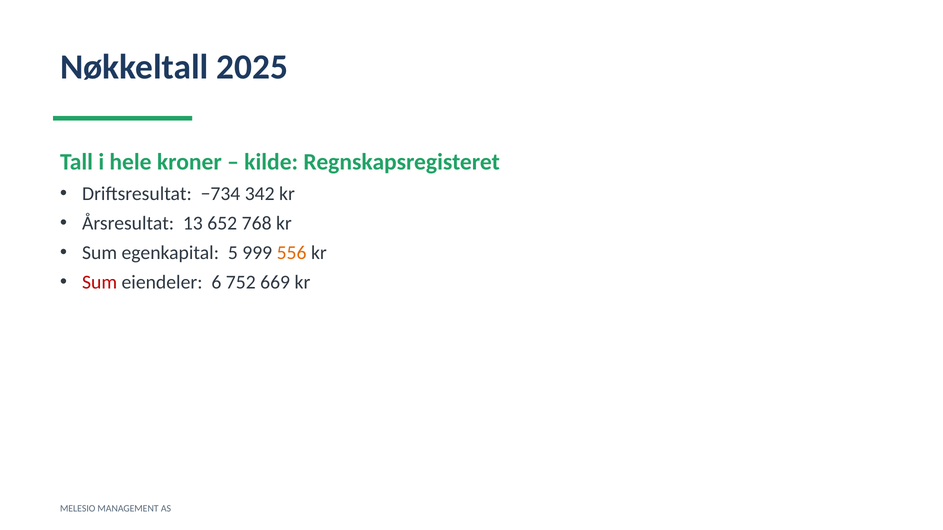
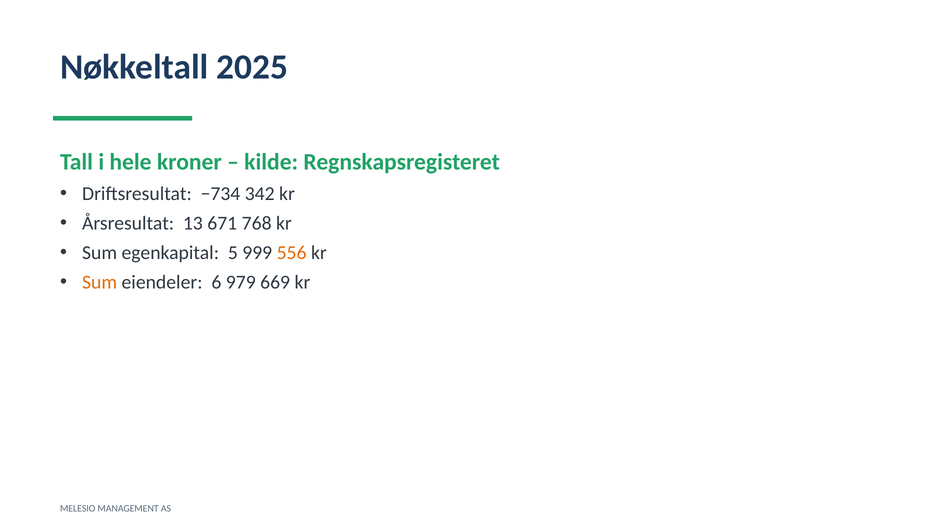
652: 652 -> 671 (222, 223)
Sum colour: red -> orange (100, 282)
752: 752 -> 979 (241, 282)
